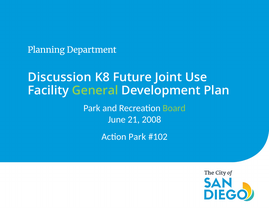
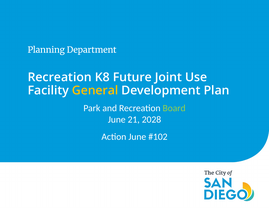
Discussion: Discussion -> Recreation (60, 77)
General colour: light green -> yellow (95, 90)
2008: 2008 -> 2028 (151, 120)
Action Park: Park -> June (137, 137)
